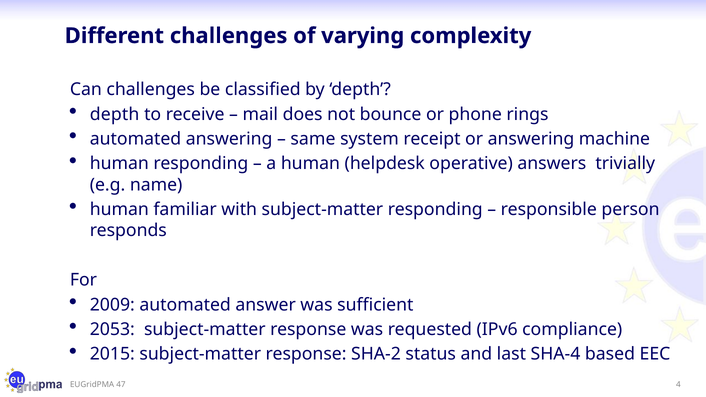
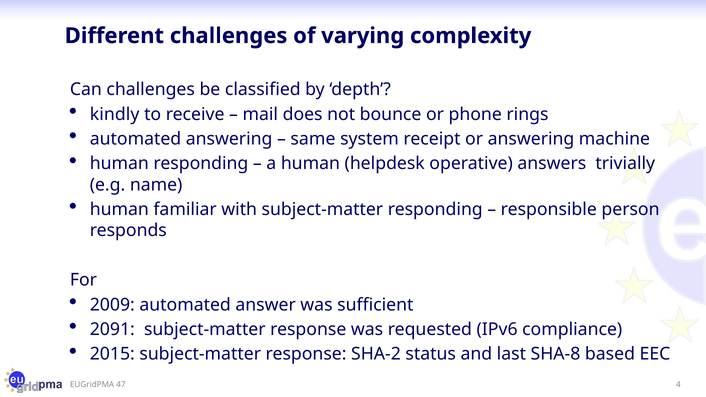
depth: depth -> kindly (115, 114)
2053: 2053 -> 2091 (112, 330)
SHA-4: SHA-4 -> SHA-8 (555, 354)
